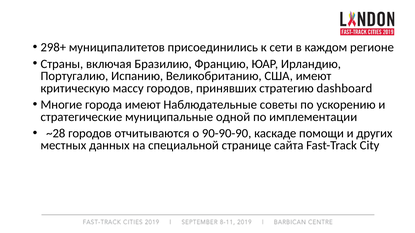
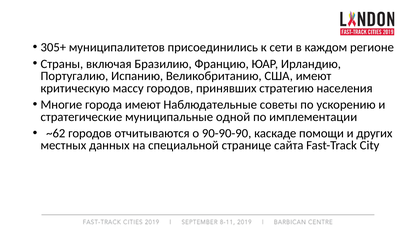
298+: 298+ -> 305+ (53, 48)
dashboard: dashboard -> населения (345, 88)
~28: ~28 -> ~62 (56, 134)
